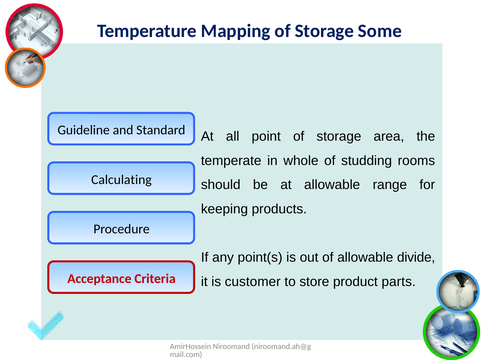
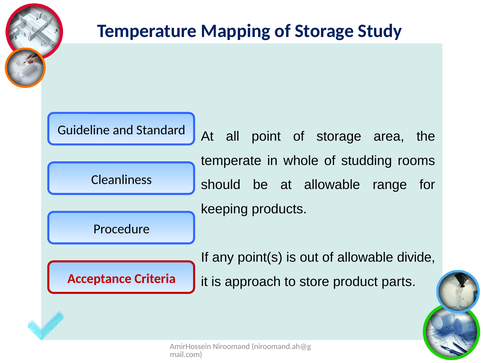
Some: Some -> Study (380, 31)
Calculating: Calculating -> Cleanliness (121, 179)
customer: customer -> approach (253, 281)
